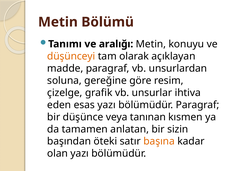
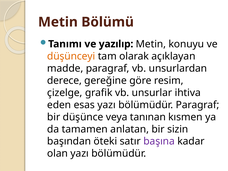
aralığı: aralığı -> yazılıp (116, 44)
soluna: soluna -> derece (64, 81)
başına colour: orange -> purple (159, 141)
